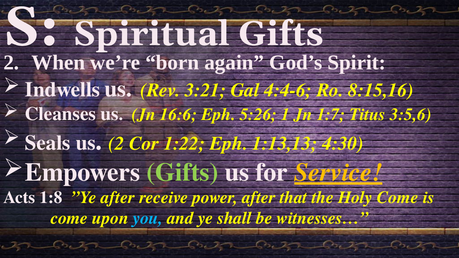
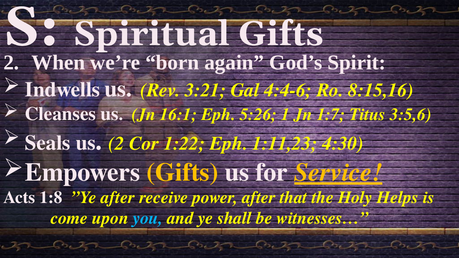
16:6: 16:6 -> 16:1 (179, 115)
1:13,13: 1:13,13 -> 1:11,23 (285, 144)
Gifts colour: light green -> yellow (182, 172)
Holy Come: Come -> Helps (398, 198)
